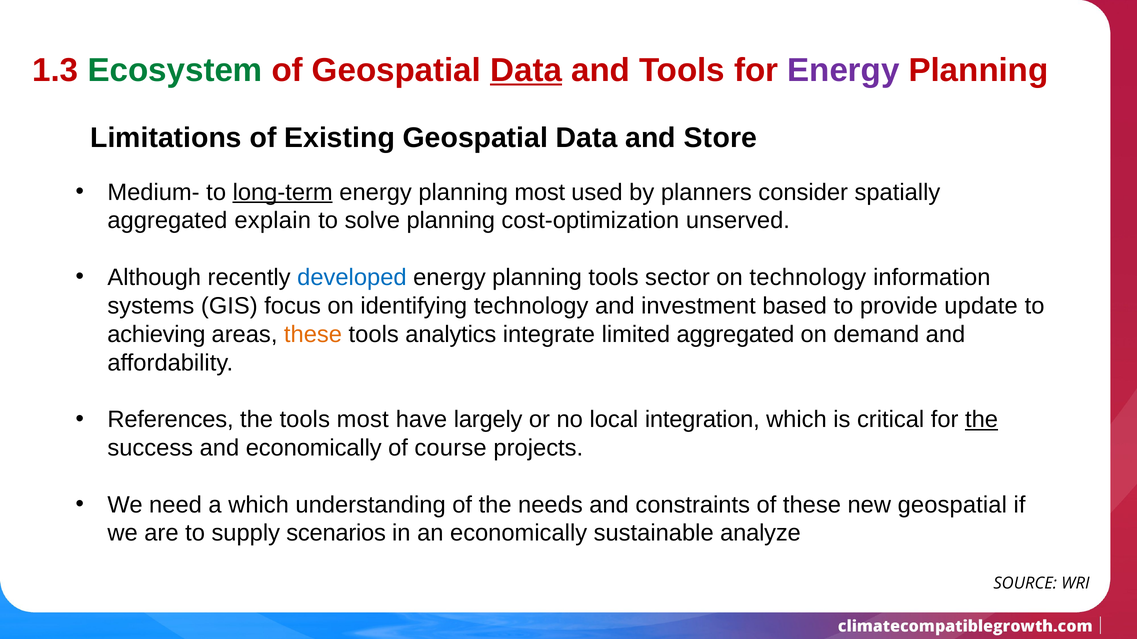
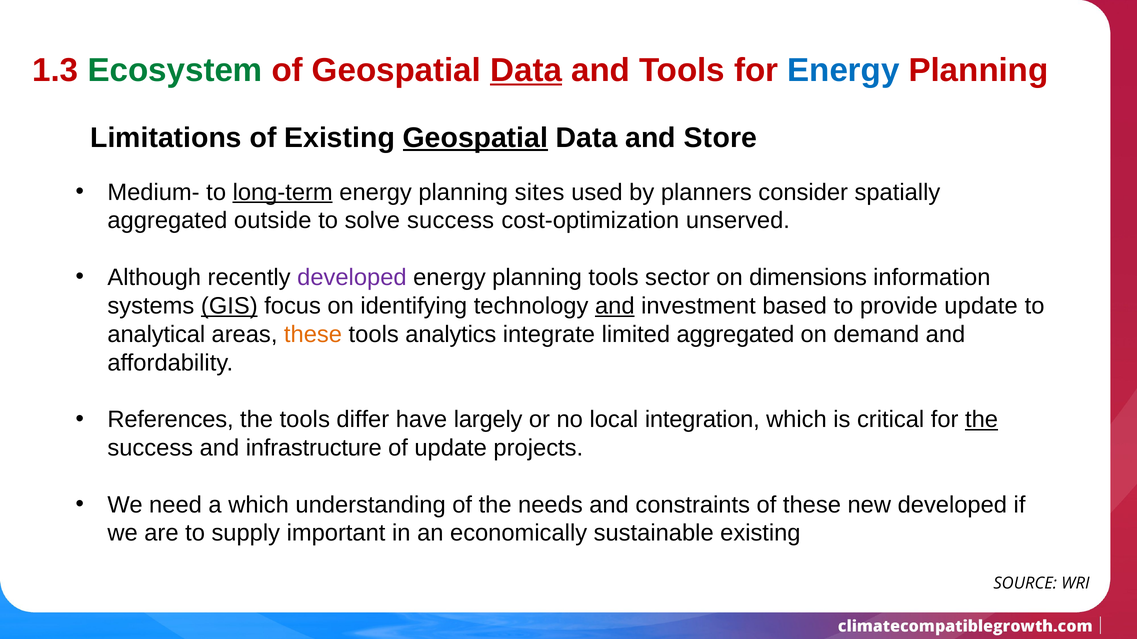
Energy colour: purple -> blue (843, 70)
Geospatial underline: none -> present (475, 138)
planning most: most -> sites (540, 192)
explain: explain -> outside (273, 221)
solve planning: planning -> success (451, 221)
developed colour: blue -> purple (352, 278)
on technology: technology -> dimensions (808, 278)
GIS underline: none -> present (229, 306)
and underline: none -> present (615, 306)
achieving: achieving -> analytical (156, 335)
tools most: most -> differ (363, 420)
and economically: economically -> infrastructure (314, 448)
of course: course -> update (451, 448)
new geospatial: geospatial -> developed (952, 505)
scenarios: scenarios -> important (336, 534)
sustainable analyze: analyze -> existing (760, 534)
